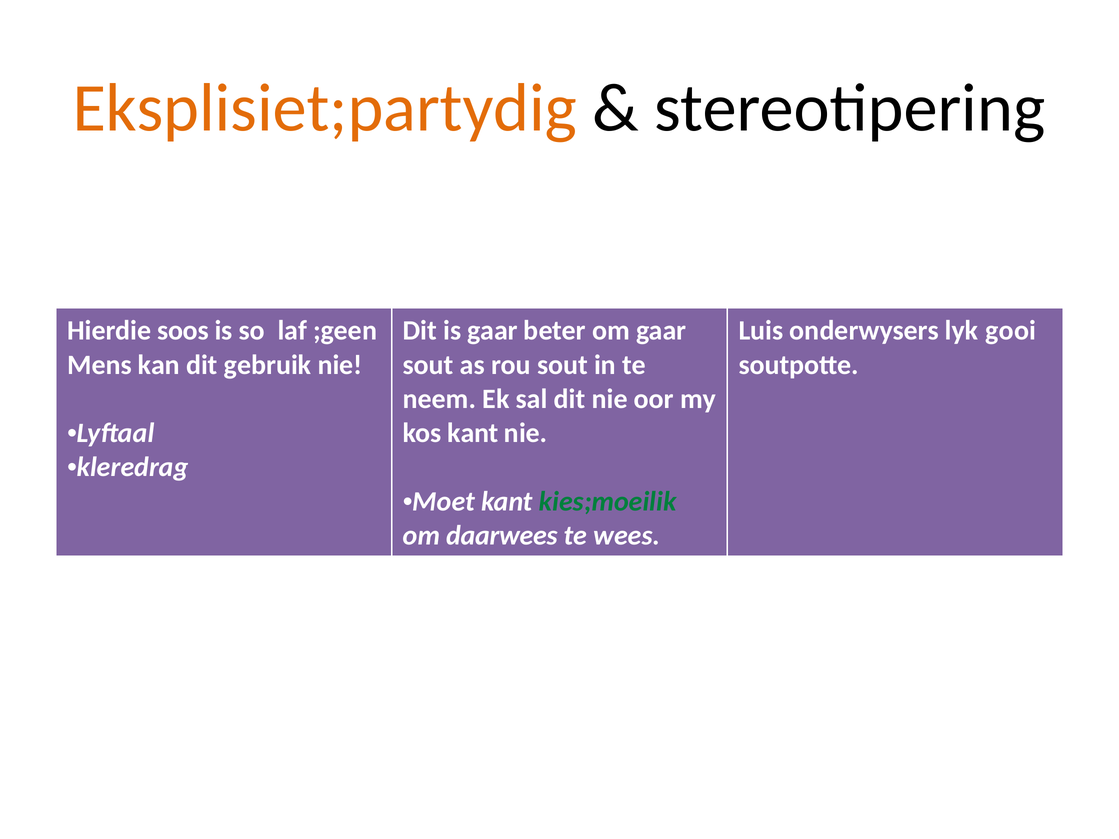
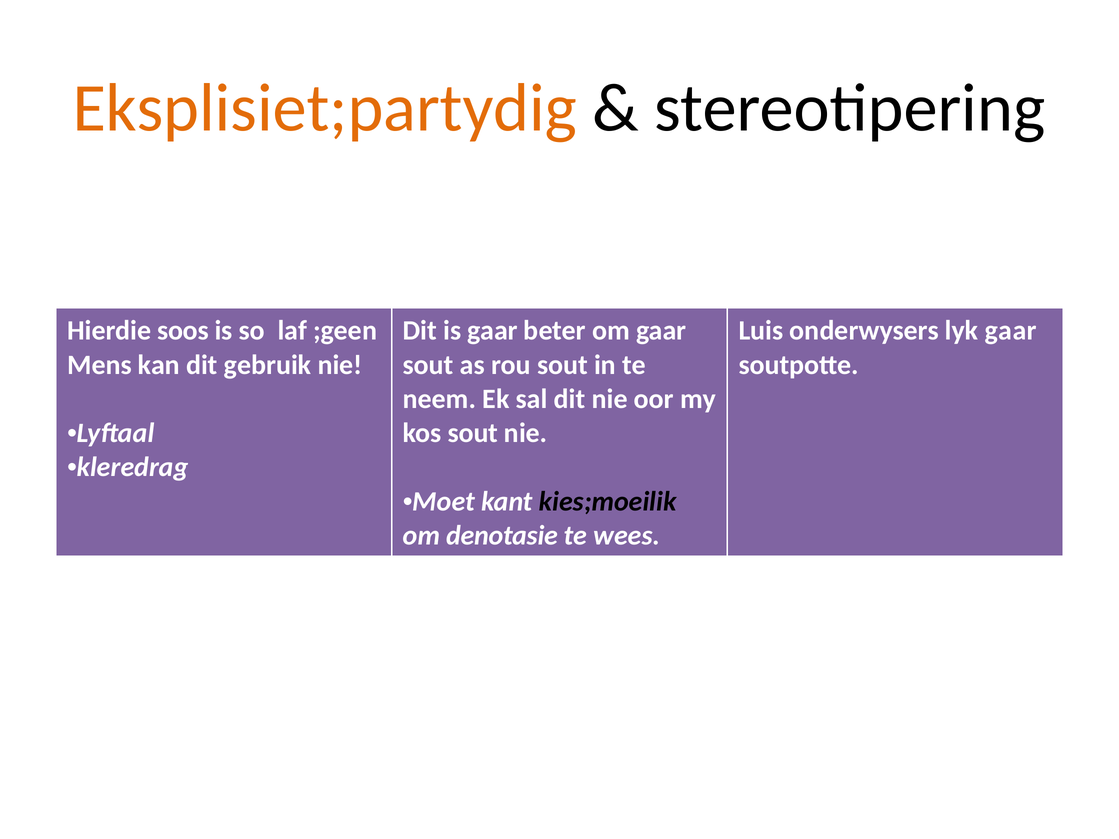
lyk gooi: gooi -> gaar (1011, 331)
kos kant: kant -> sout (473, 433)
kies;moeilik colour: green -> black (608, 501)
daarwees: daarwees -> denotasie (502, 536)
